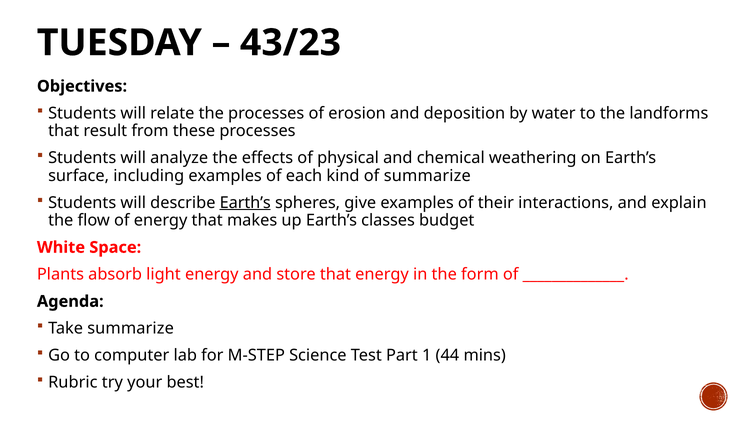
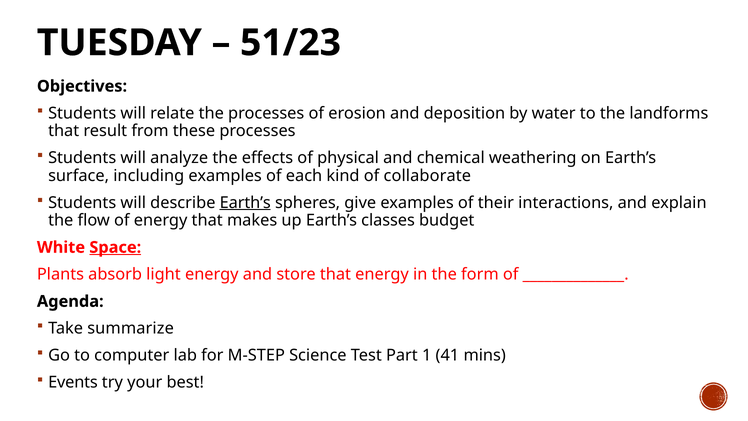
43/23: 43/23 -> 51/23 (291, 43)
of summarize: summarize -> collaborate (427, 176)
Space underline: none -> present (115, 247)
44: 44 -> 41 (447, 355)
Rubric: Rubric -> Events (73, 382)
